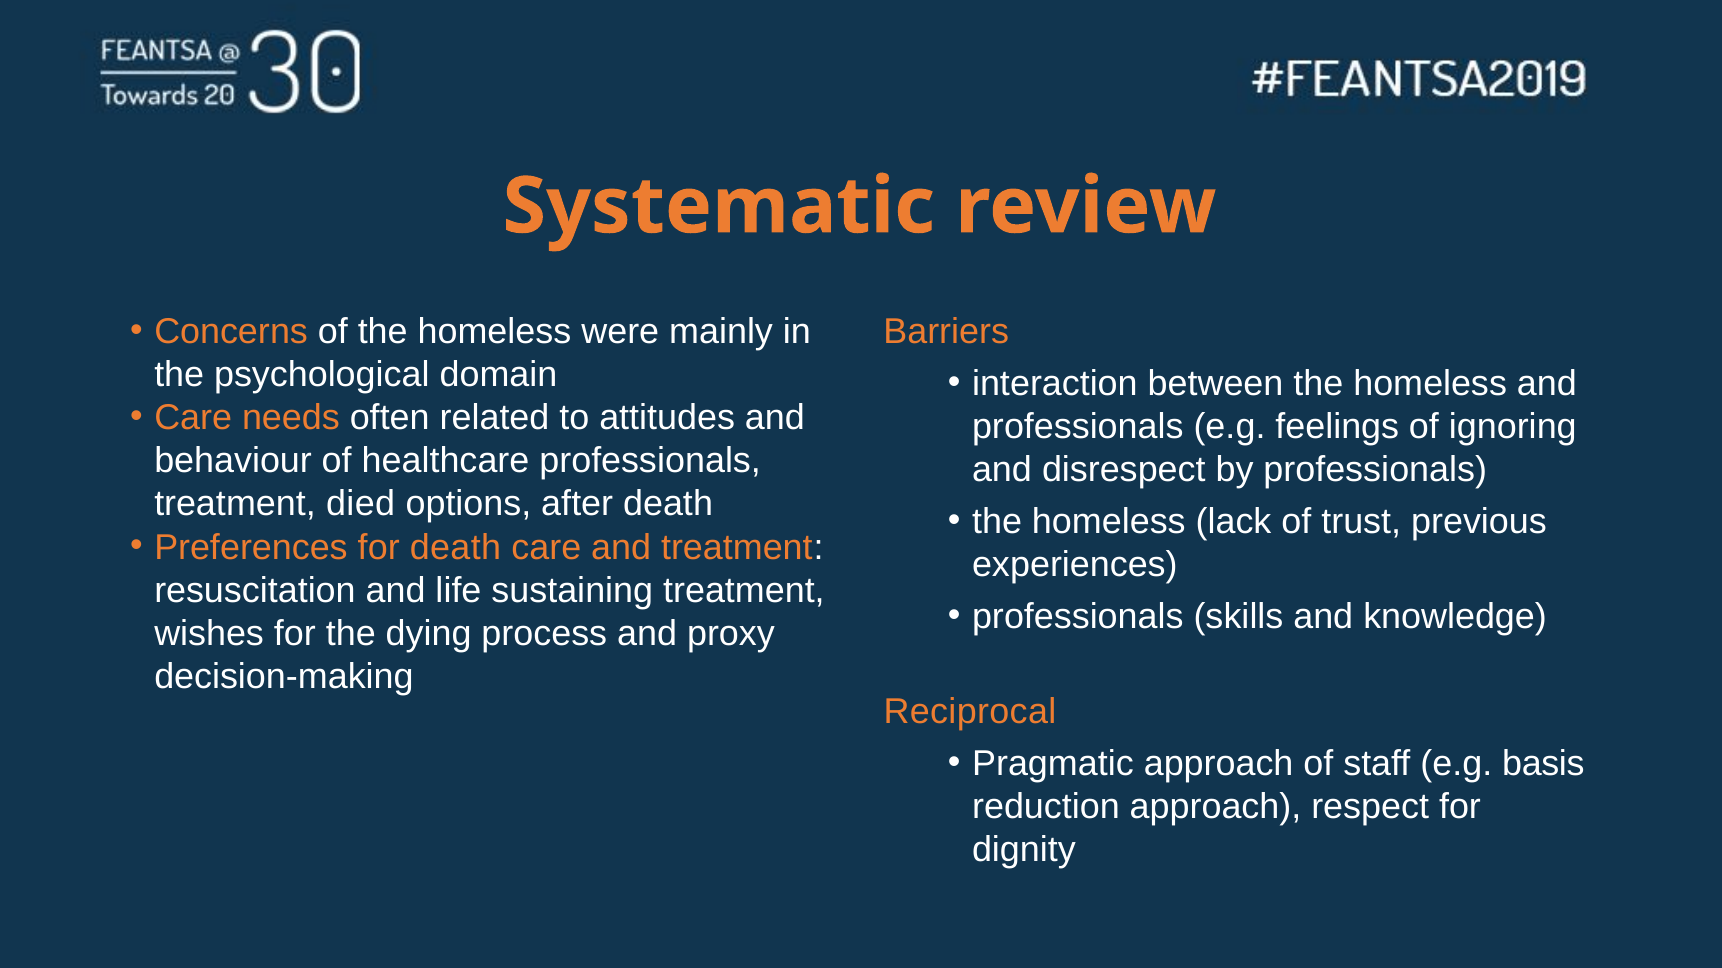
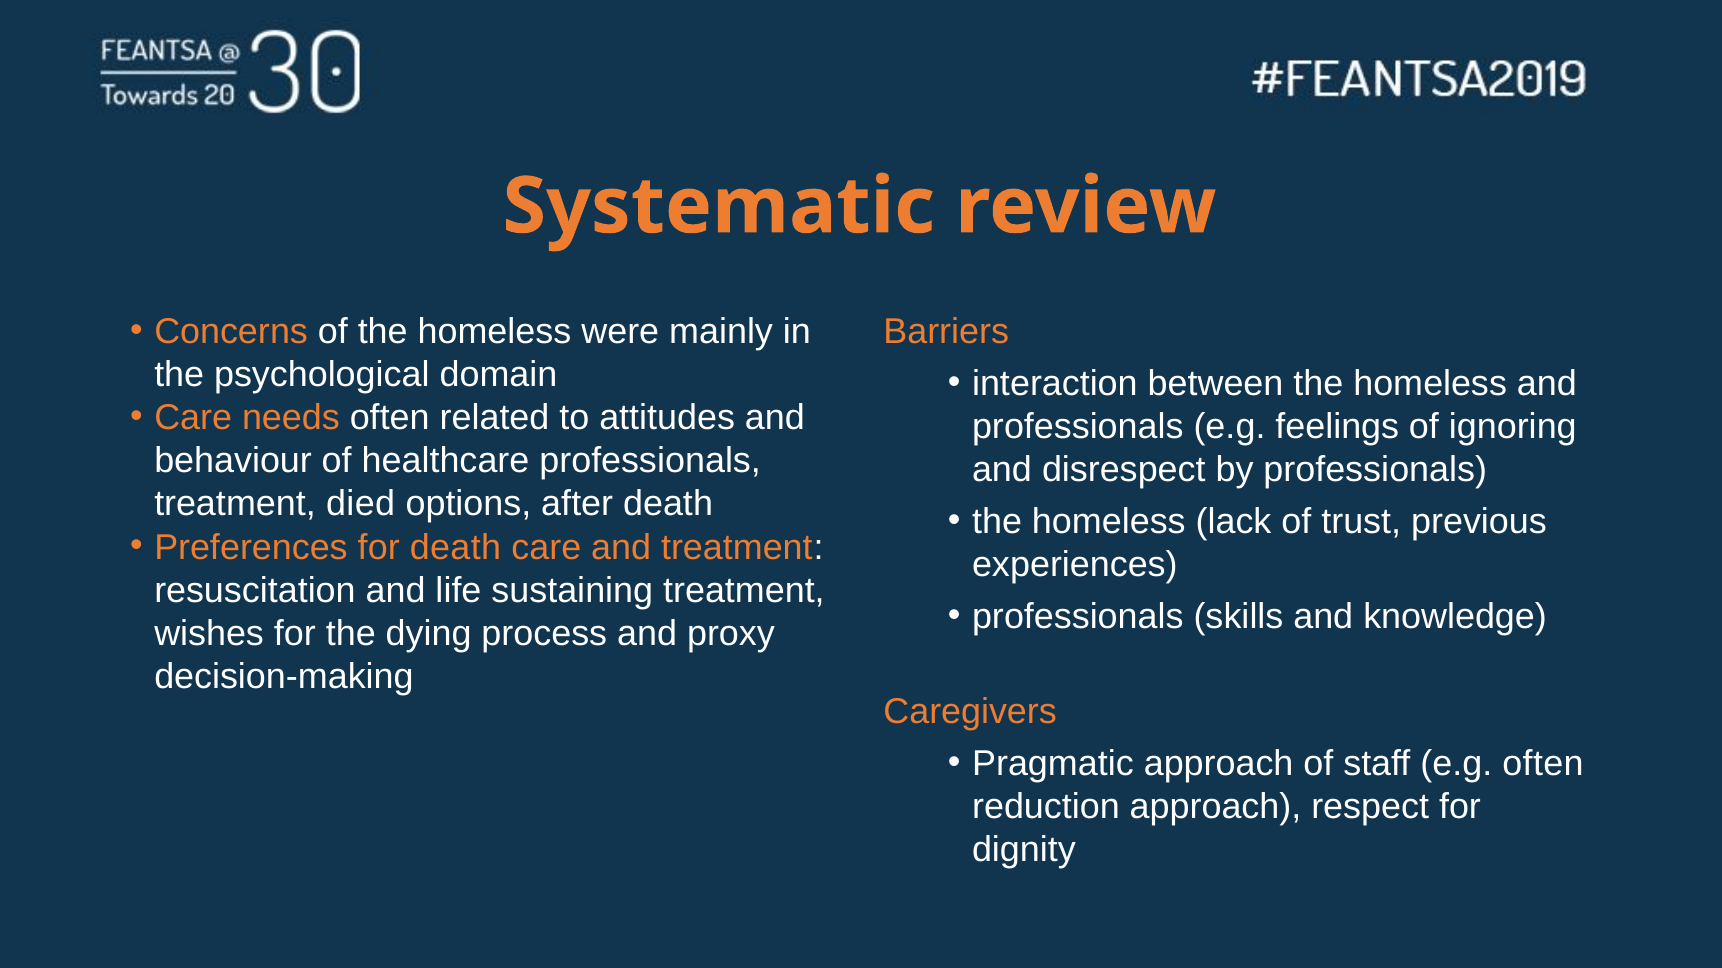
Reciprocal: Reciprocal -> Caregivers (970, 713)
e.g basis: basis -> often (1543, 765)
